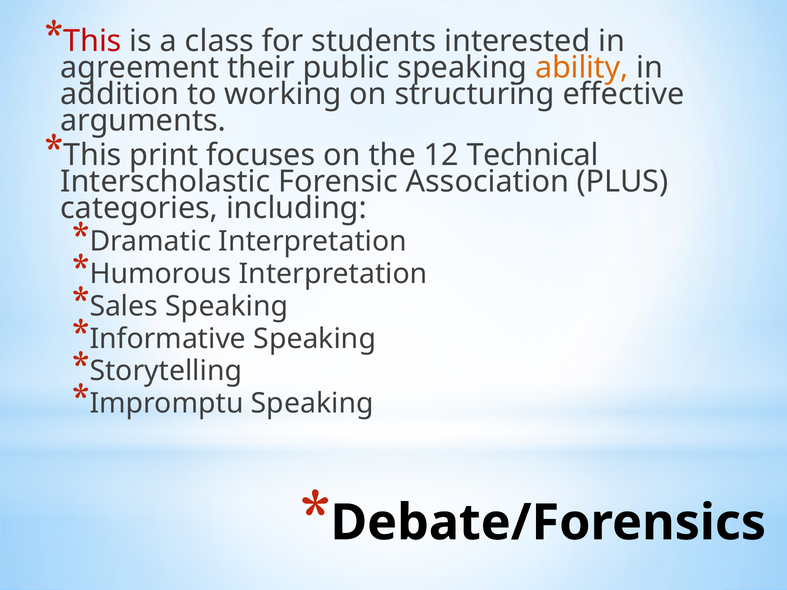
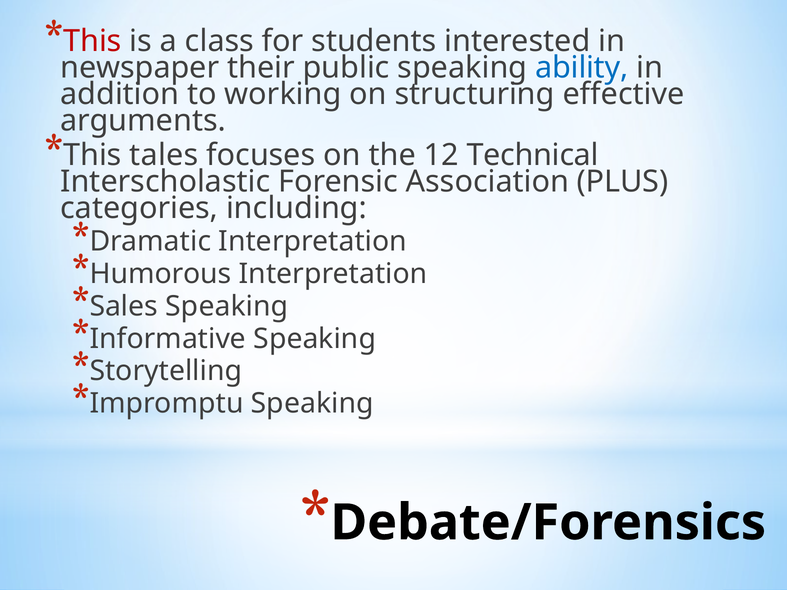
agreement: agreement -> newspaper (140, 68)
ability colour: orange -> blue (582, 68)
print: print -> tales (164, 155)
